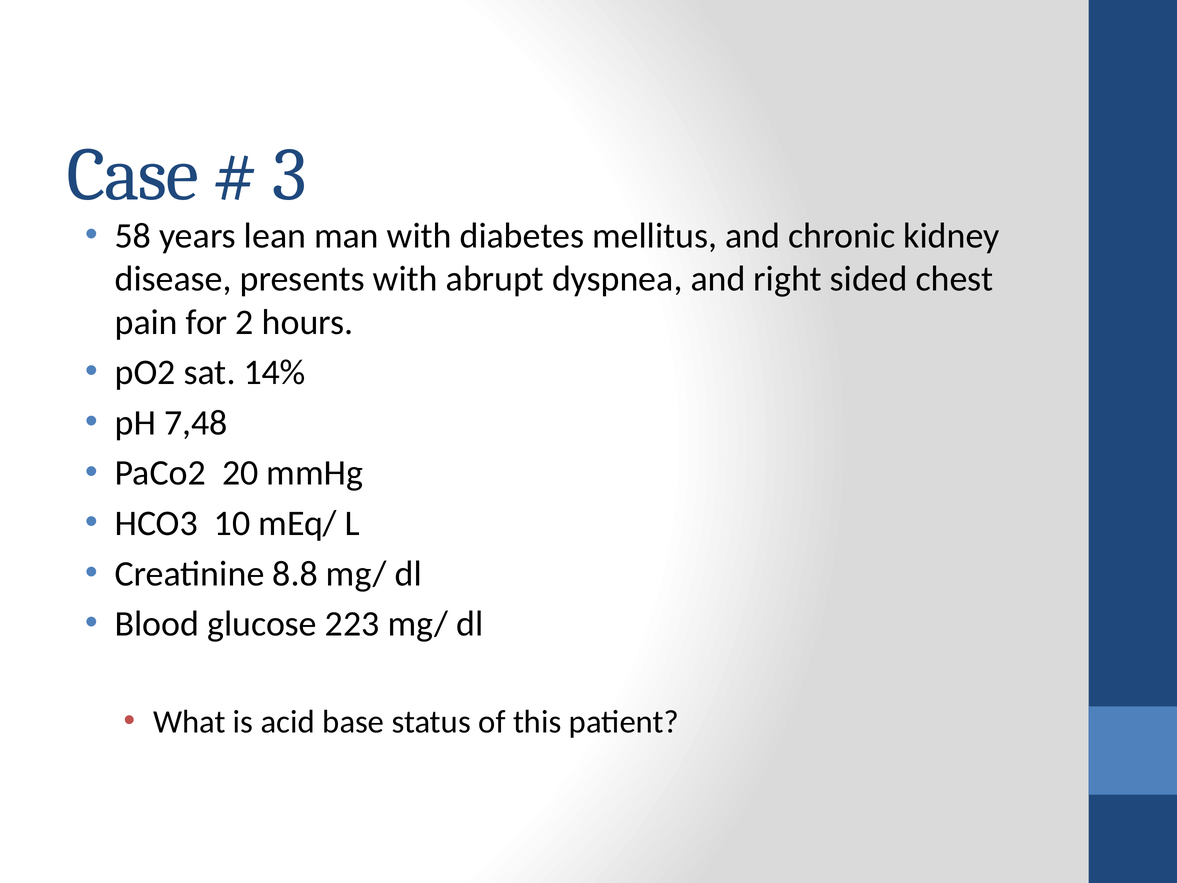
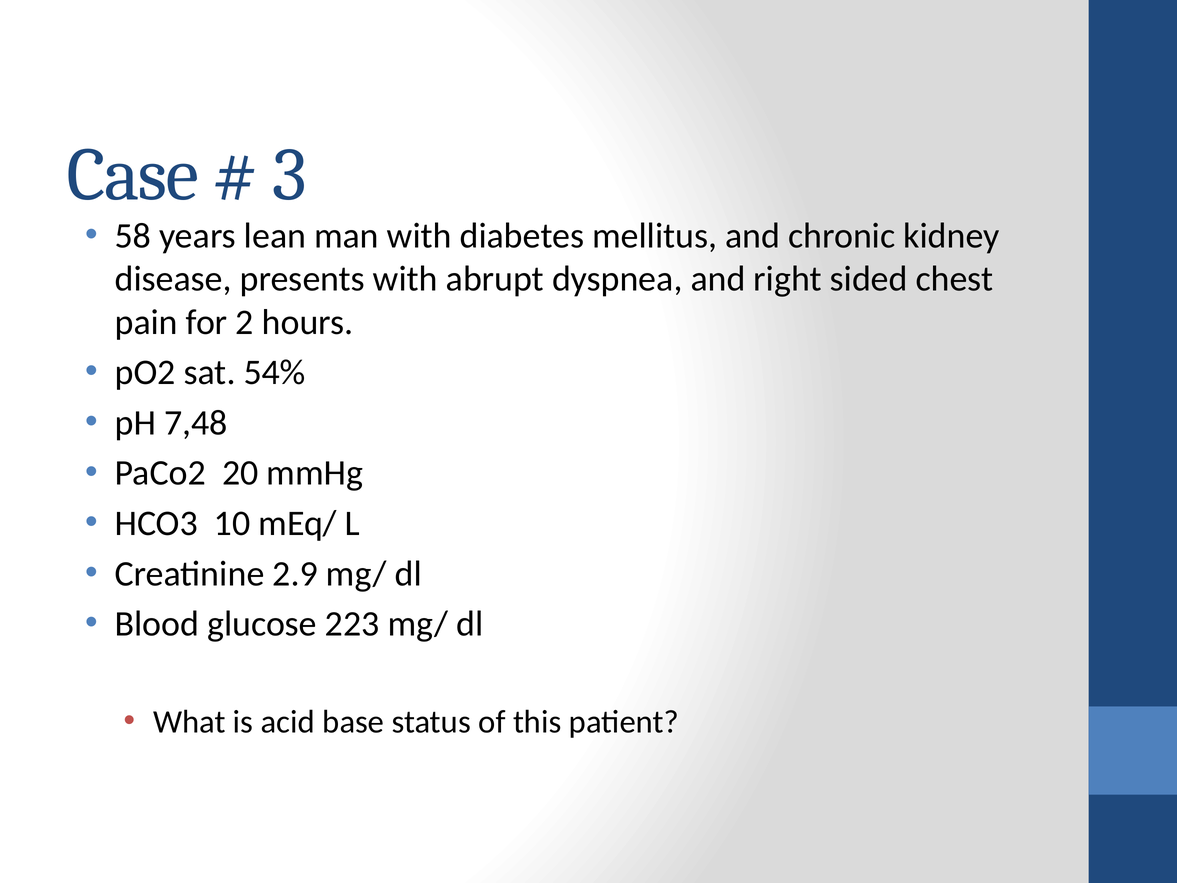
14%: 14% -> 54% (275, 372)
8.8: 8.8 -> 2.9 (295, 573)
